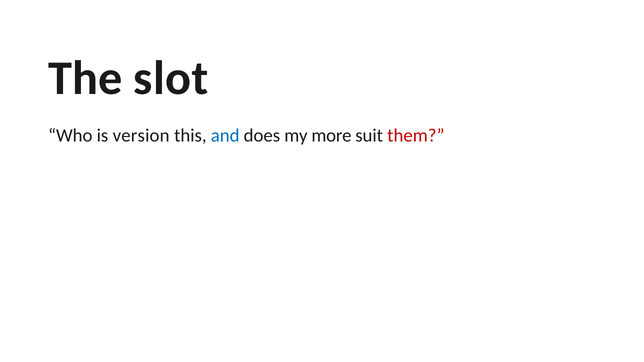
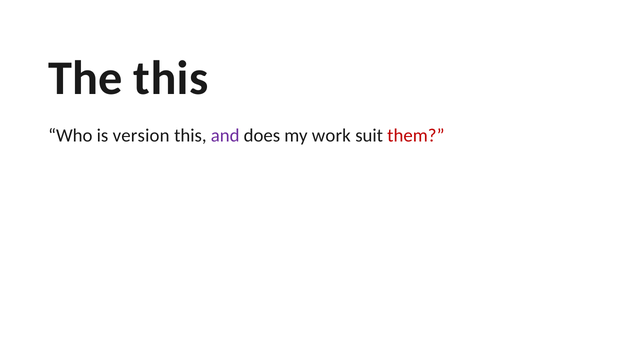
The slot: slot -> this (171, 78)
and colour: blue -> purple (225, 136)
more: more -> work (331, 136)
